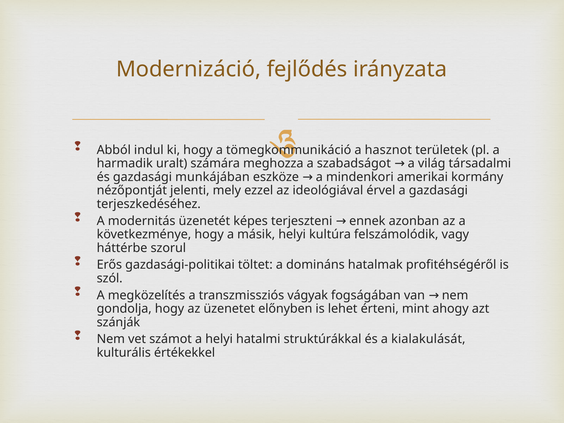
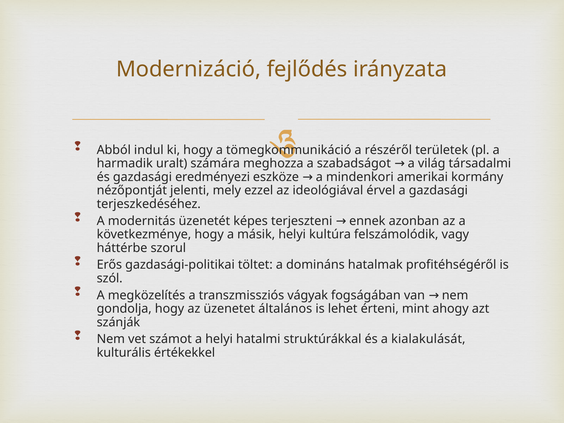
hasznot: hasznot -> részéről (388, 150)
munkájában: munkájában -> eredményezi (213, 177)
előnyben: előnyben -> általános (285, 309)
